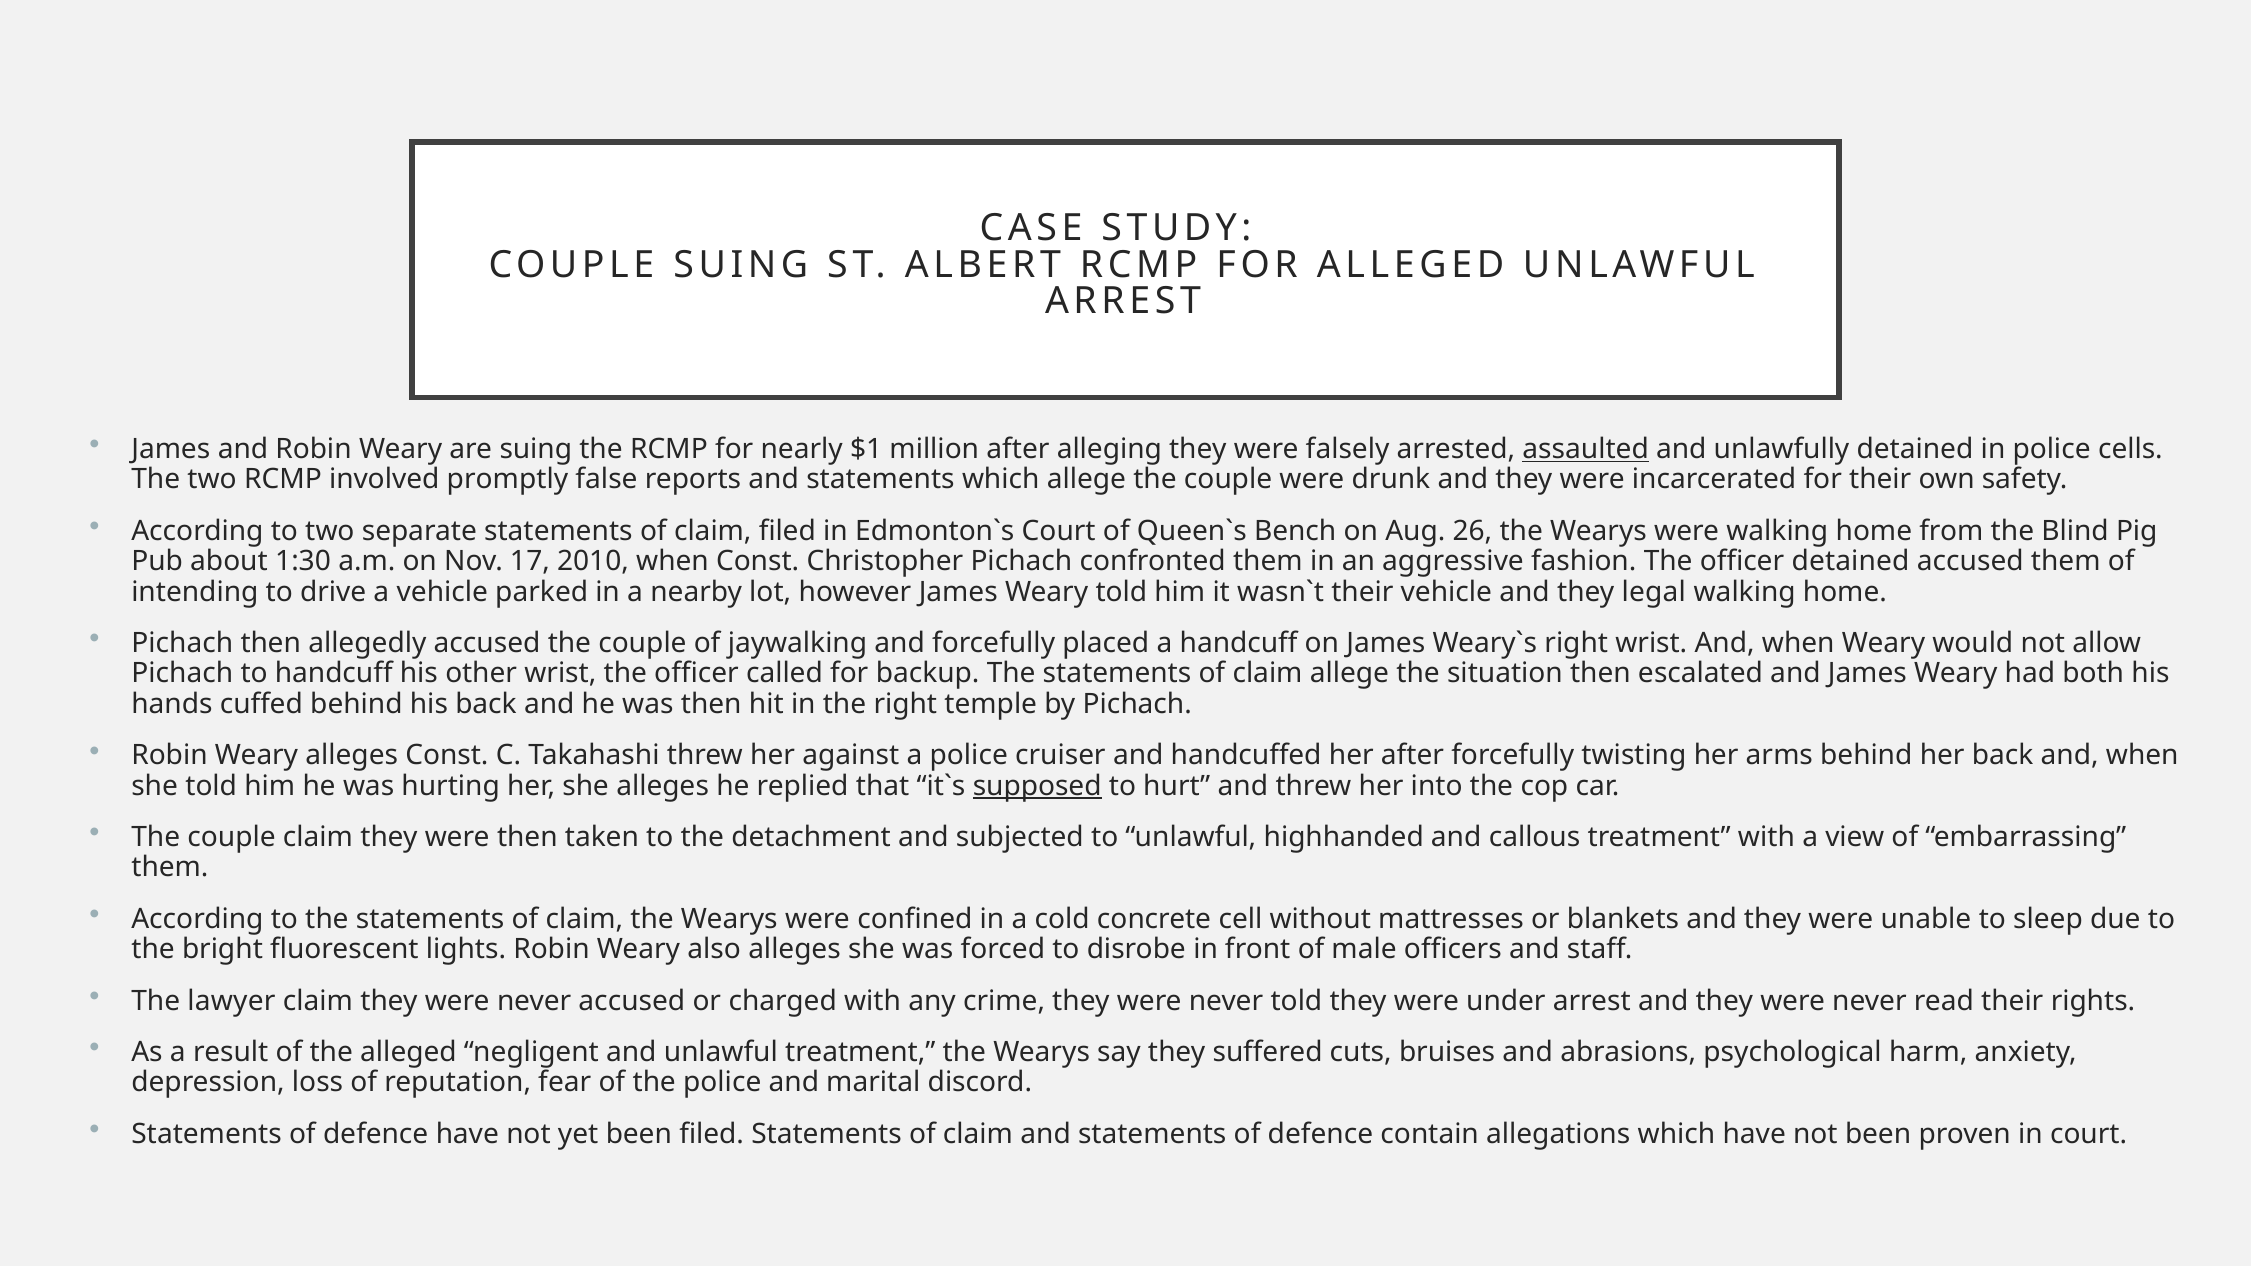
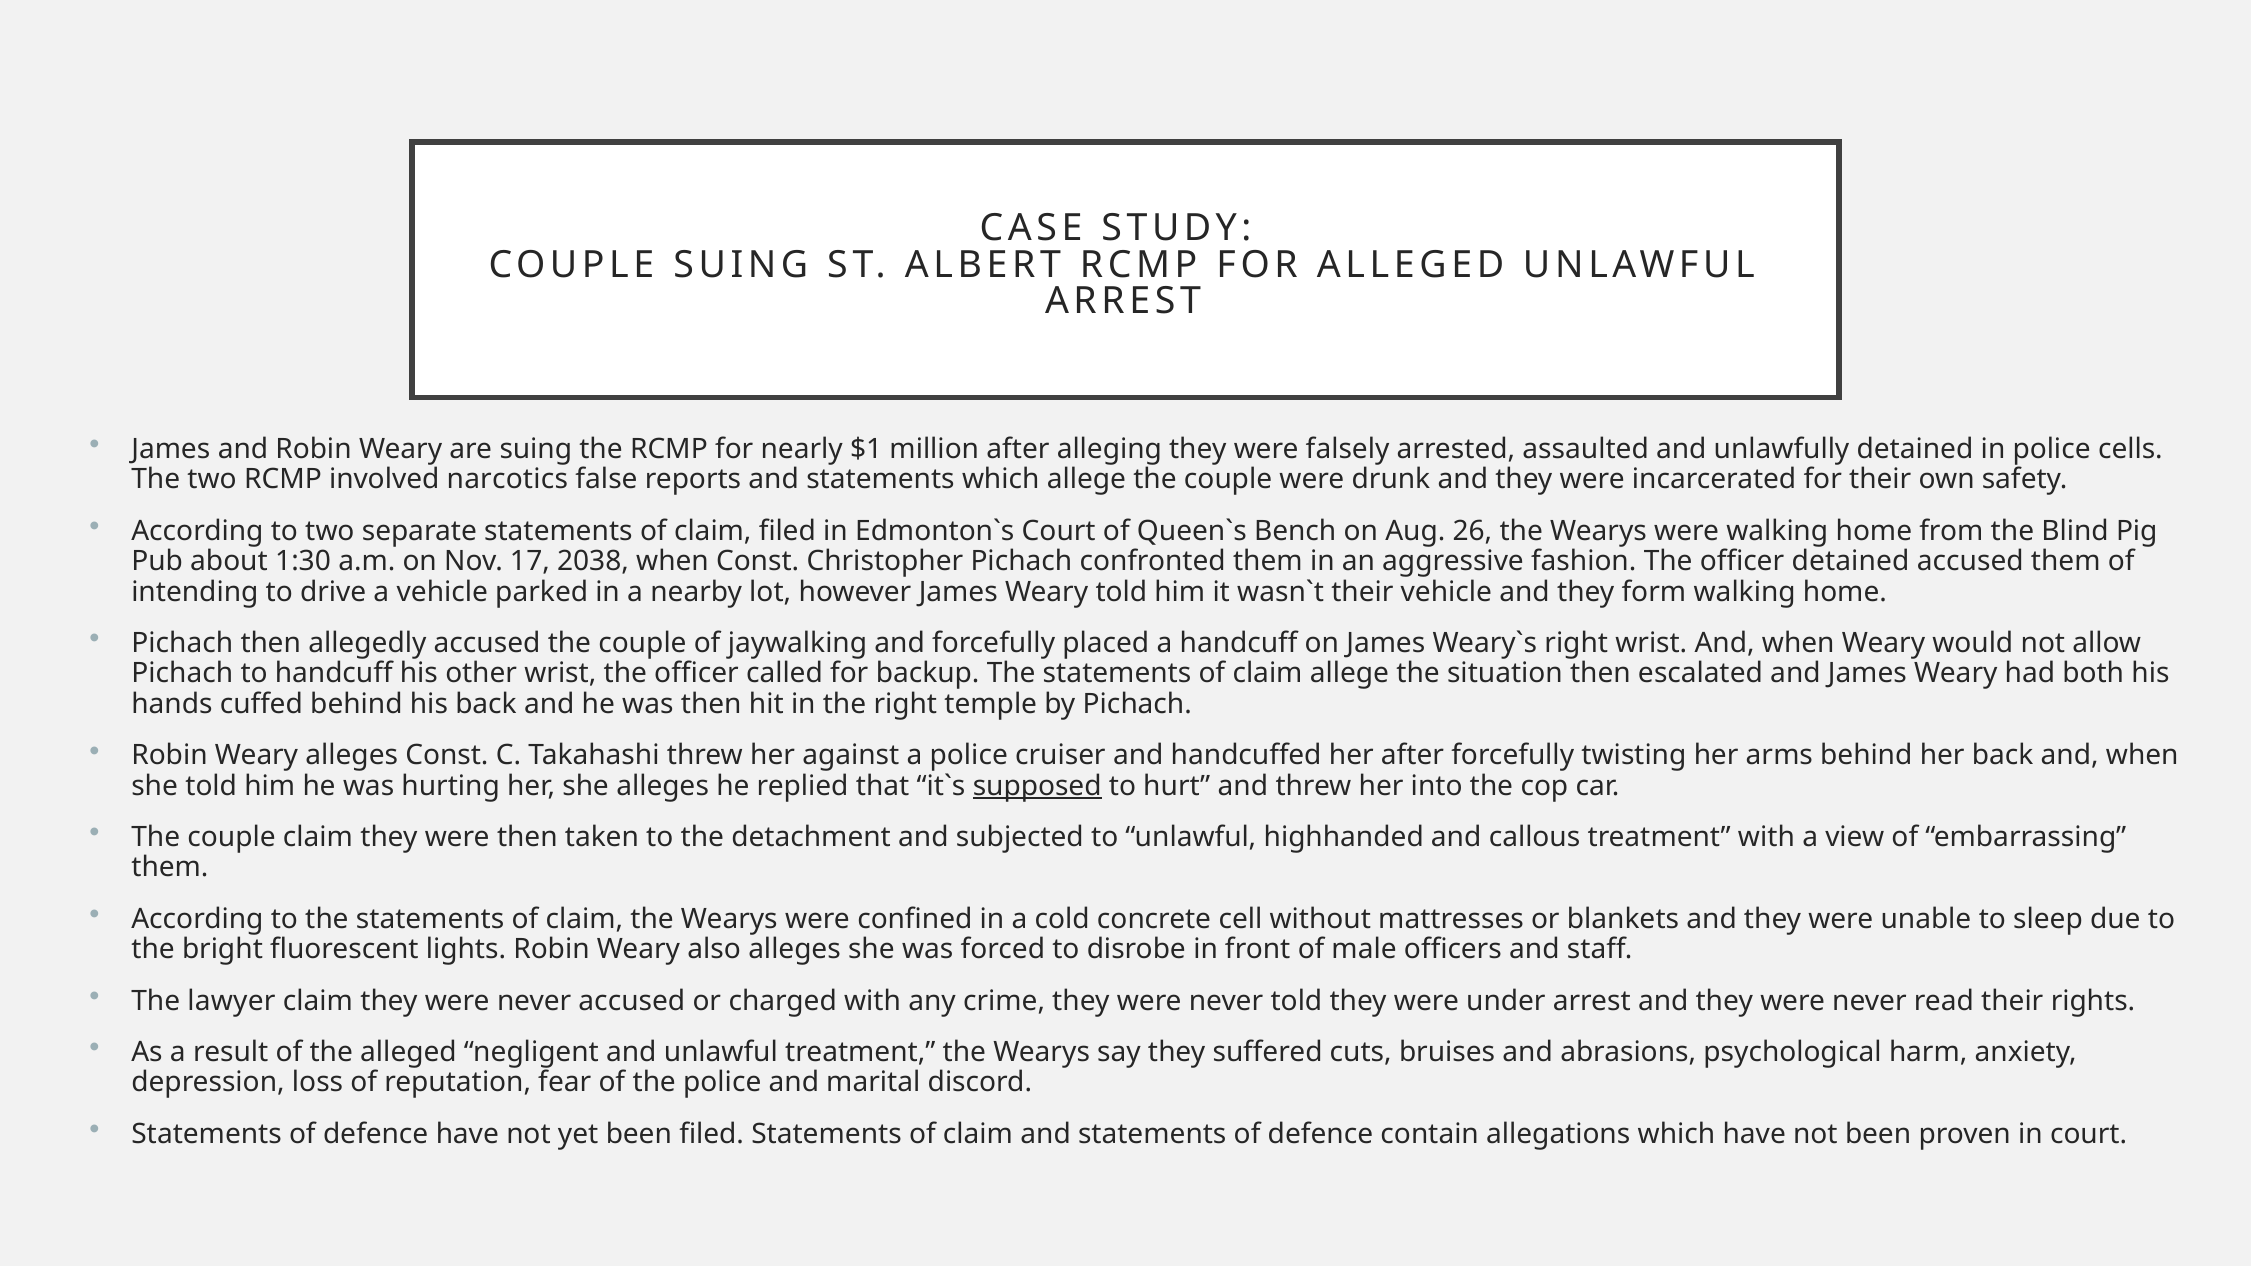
assaulted underline: present -> none (1586, 449)
promptly: promptly -> narcotics (507, 480)
2010: 2010 -> 2038 (593, 562)
legal: legal -> form (1654, 592)
